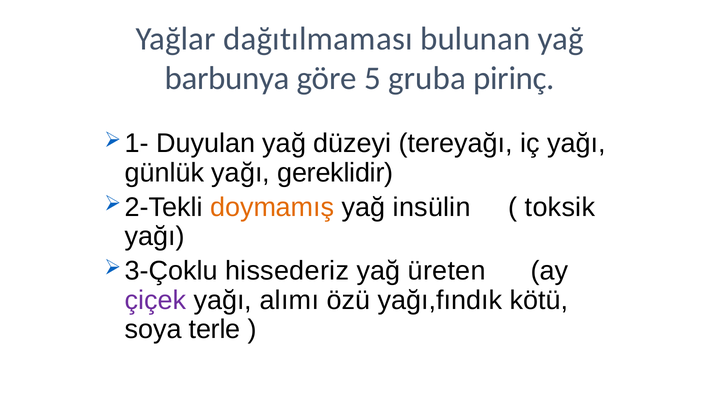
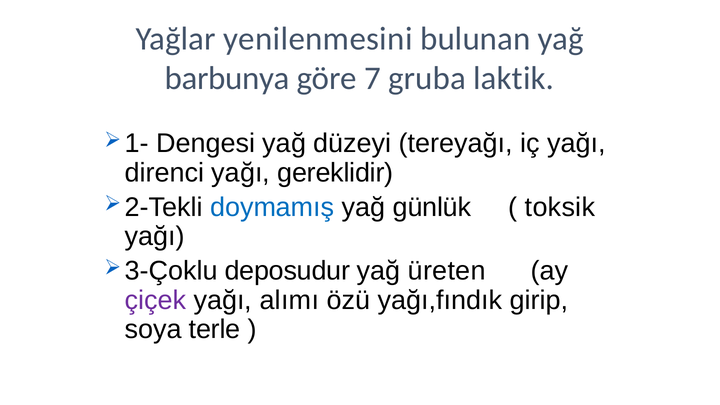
dağıtılmaması: dağıtılmaması -> yenilenmesini (318, 39)
5: 5 -> 7 (373, 78)
pirinç: pirinç -> laktik (514, 78)
Duyulan: Duyulan -> Dengesi (206, 144)
günlük: günlük -> direnci (164, 173)
doymamış colour: orange -> blue (272, 207)
insülin: insülin -> günlük (432, 207)
hissederiz: hissederiz -> deposudur (287, 271)
kötü: kötü -> girip (539, 300)
